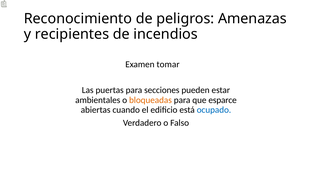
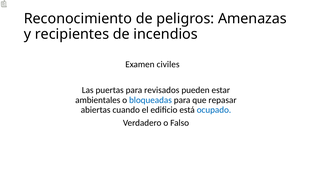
tomar: tomar -> civiles (168, 64)
secciones: secciones -> revisados (162, 90)
bloqueadas colour: orange -> blue (150, 100)
esparce: esparce -> repasar (223, 100)
